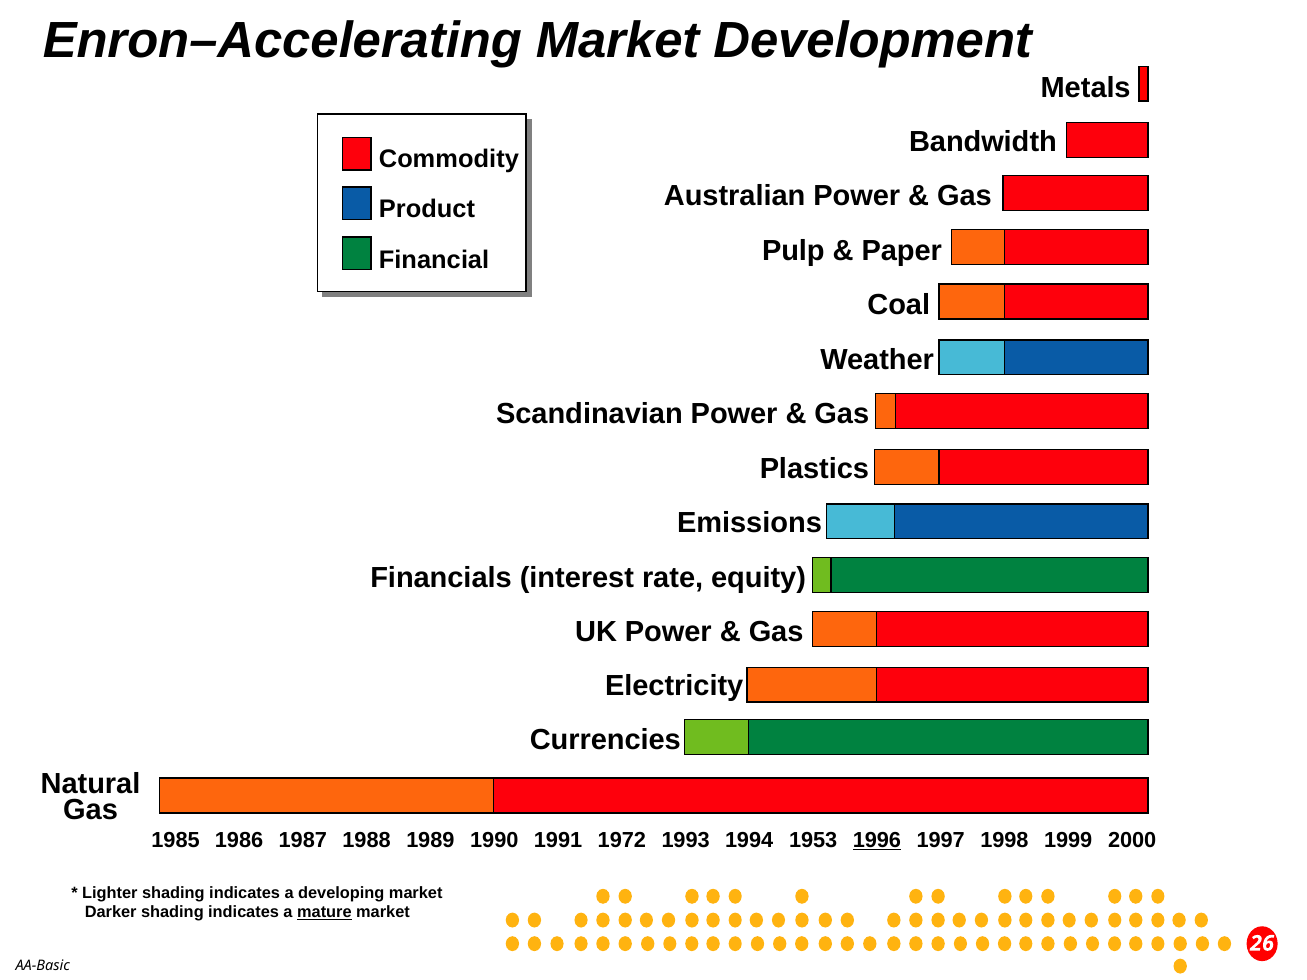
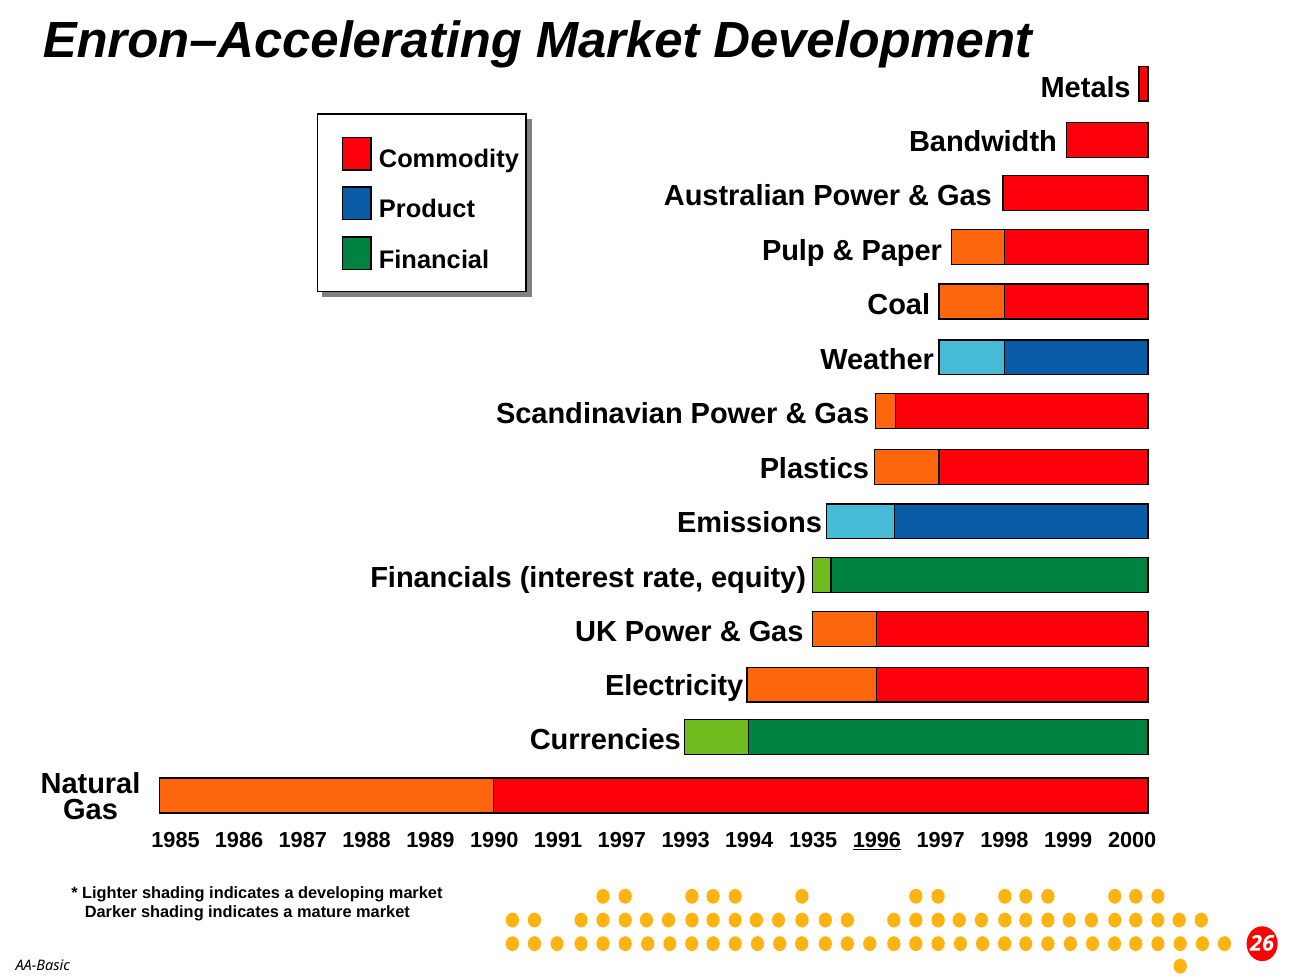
1991 1972: 1972 -> 1997 (622, 840)
1953: 1953 -> 1935 (813, 840)
mature underline: present -> none (324, 913)
